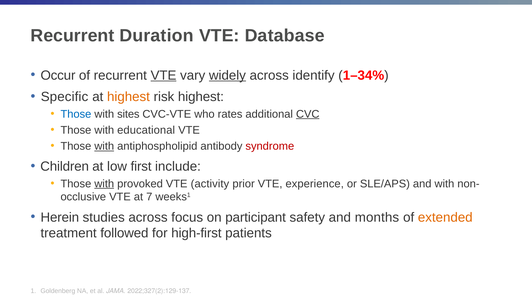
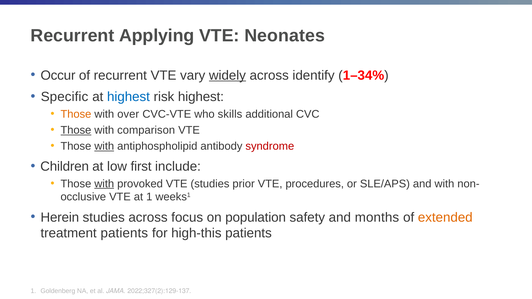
Duration: Duration -> Applying (157, 36)
Database: Database -> Neonates (285, 36)
VTE underline: present -> none (164, 75)
highest colour: orange -> blue (128, 97)
Those colour: blue -> orange (76, 114)
sites: sites -> over (128, 114)
rates: rates -> skills (230, 114)
CVC underline: present -> none (308, 114)
Those underline: none -> present (76, 130)
educational: educational -> comparison (146, 130)
VTE activity: activity -> studies (210, 184)
experience: experience -> procedures (315, 184)
at 7: 7 -> 1 (149, 197)
participant: participant -> population (256, 217)
treatment followed: followed -> patients (124, 233)
high-first: high-first -> high-this (196, 233)
